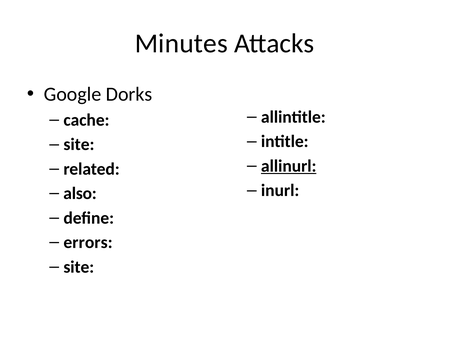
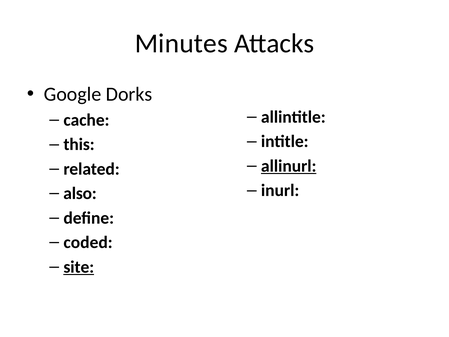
site: site -> this (79, 144)
errors: errors -> coded (88, 242)
site underline: none -> present (79, 267)
